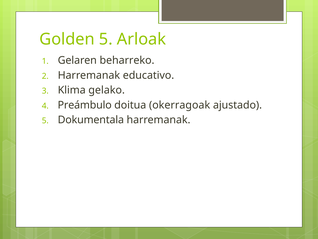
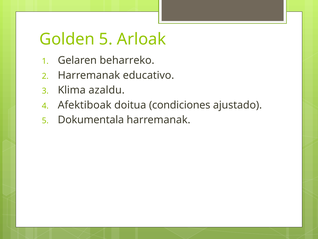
gelako: gelako -> azaldu (107, 90)
Preámbulo: Preámbulo -> Afektiboak (85, 105)
okerragoak: okerragoak -> condiciones (180, 105)
